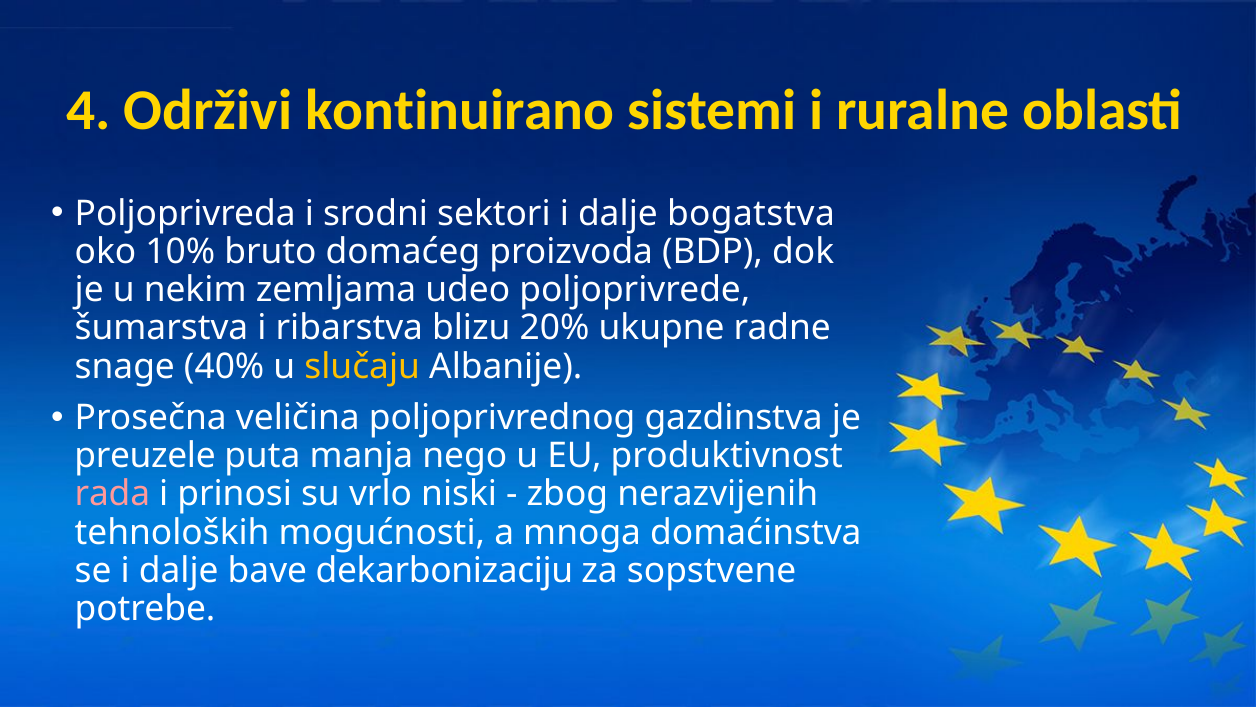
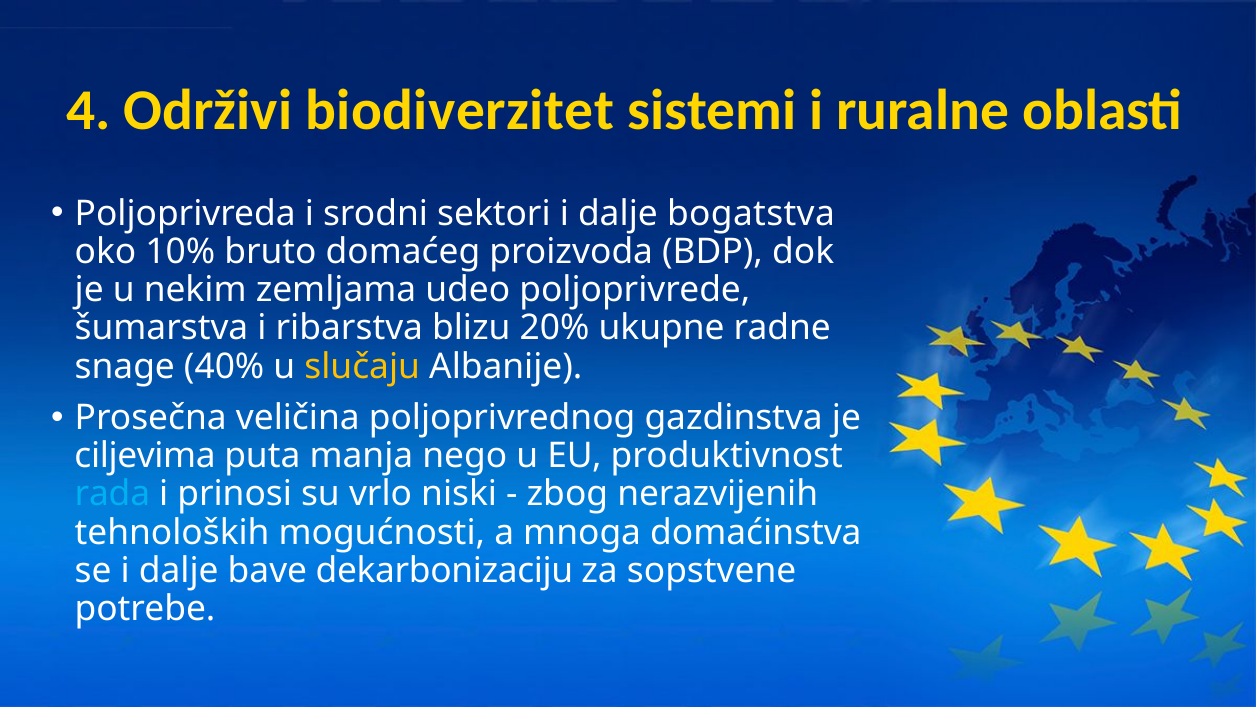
kontinuirano: kontinuirano -> biodiverzitet (460, 111)
preuzele: preuzele -> ciljevima (145, 456)
rada colour: pink -> light blue (112, 494)
